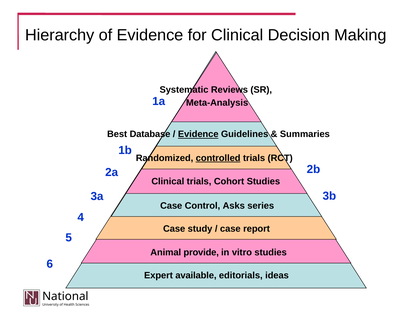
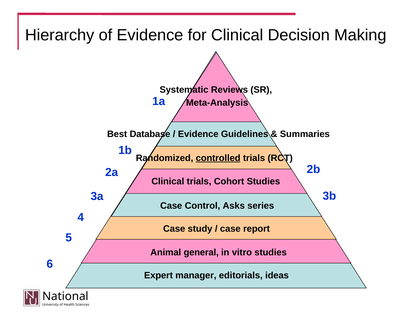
Evidence underline: present -> none (198, 134)
provide: provide -> general (201, 252)
available: available -> manager (196, 275)
